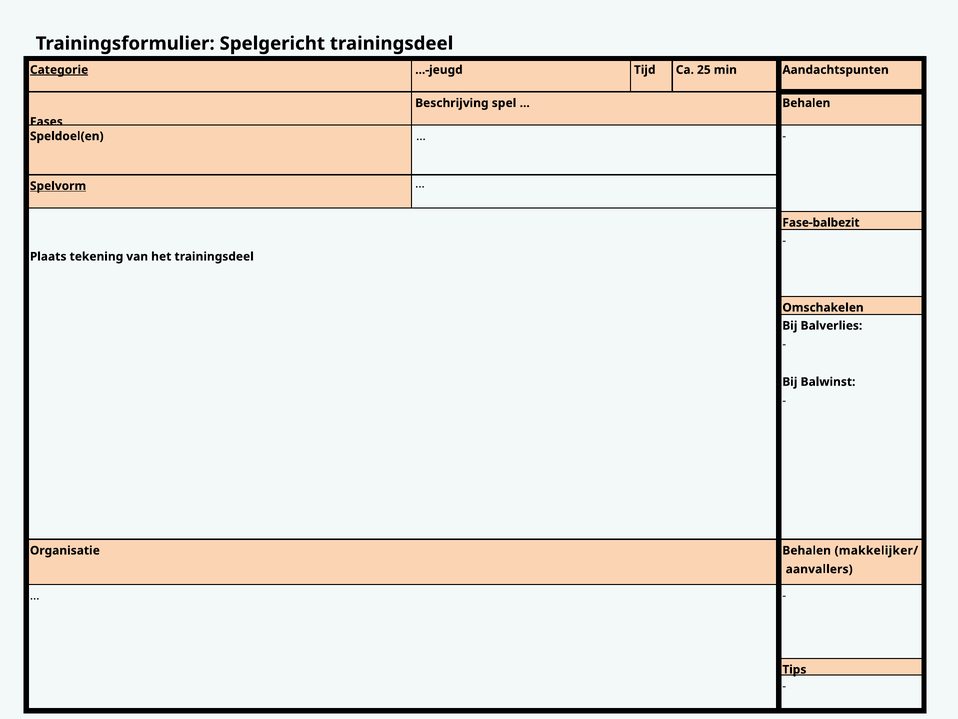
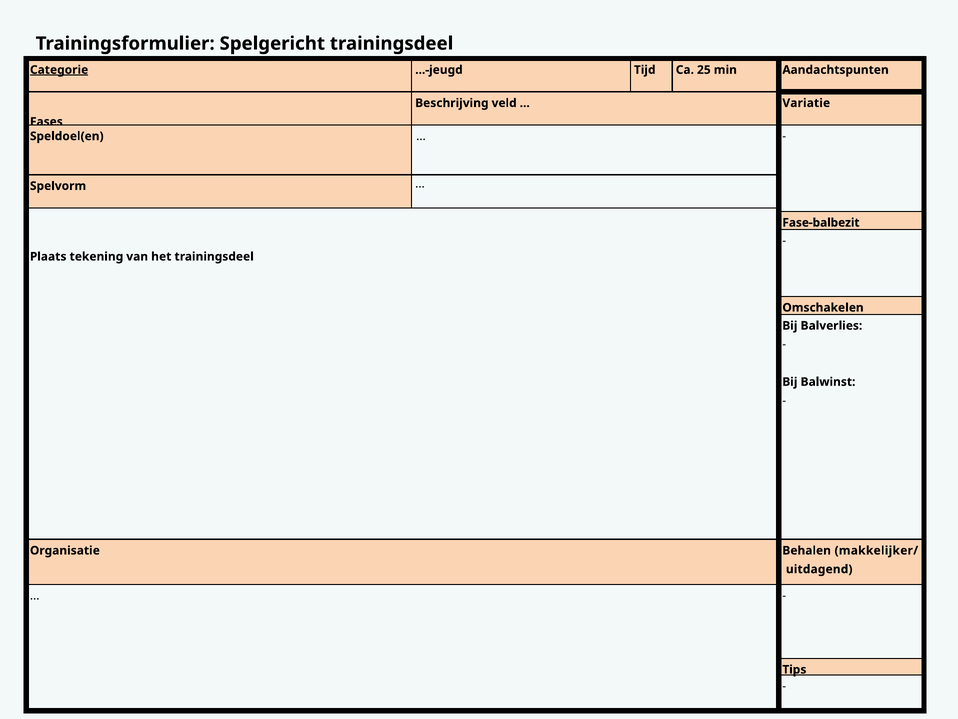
Beschrijving spel: spel -> veld (504, 103)
Behalen: Behalen -> Variatie (806, 103)
Spelvorm underline: present -> none (58, 186)
aanvallers: aanvallers -> uitdagend (819, 569)
